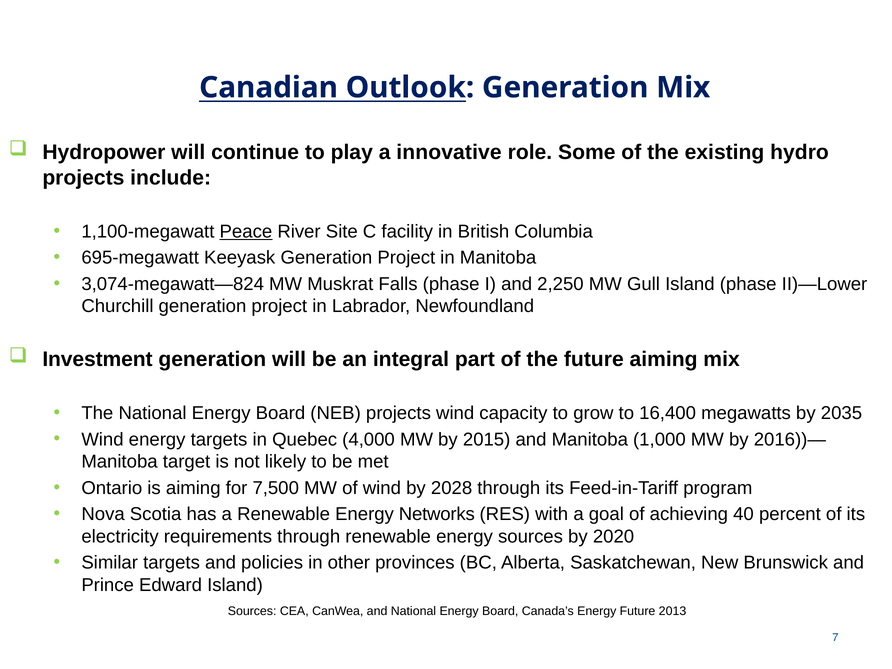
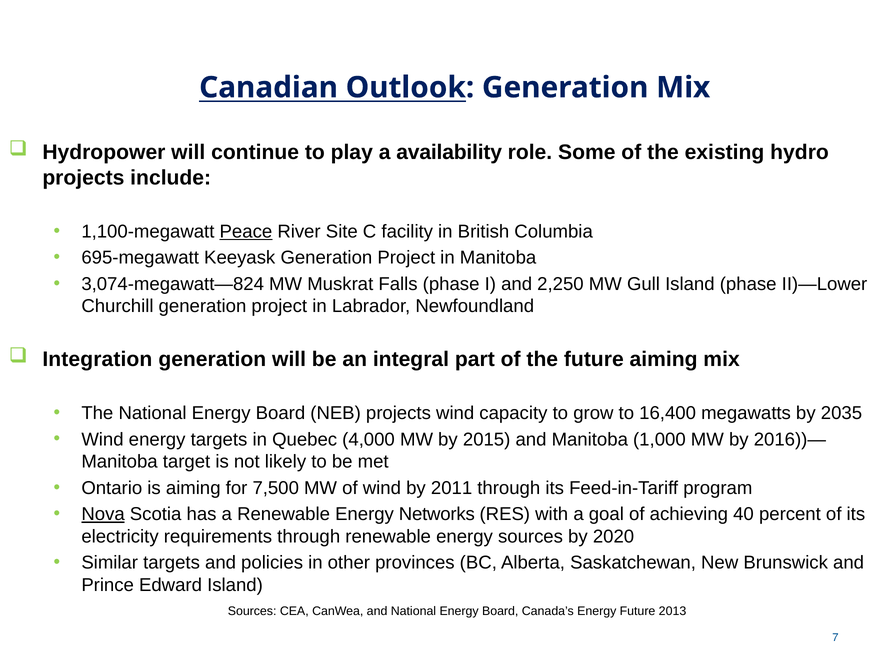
innovative: innovative -> availability (449, 152)
Investment: Investment -> Integration (97, 359)
2028: 2028 -> 2011 (452, 488)
Nova underline: none -> present (103, 514)
